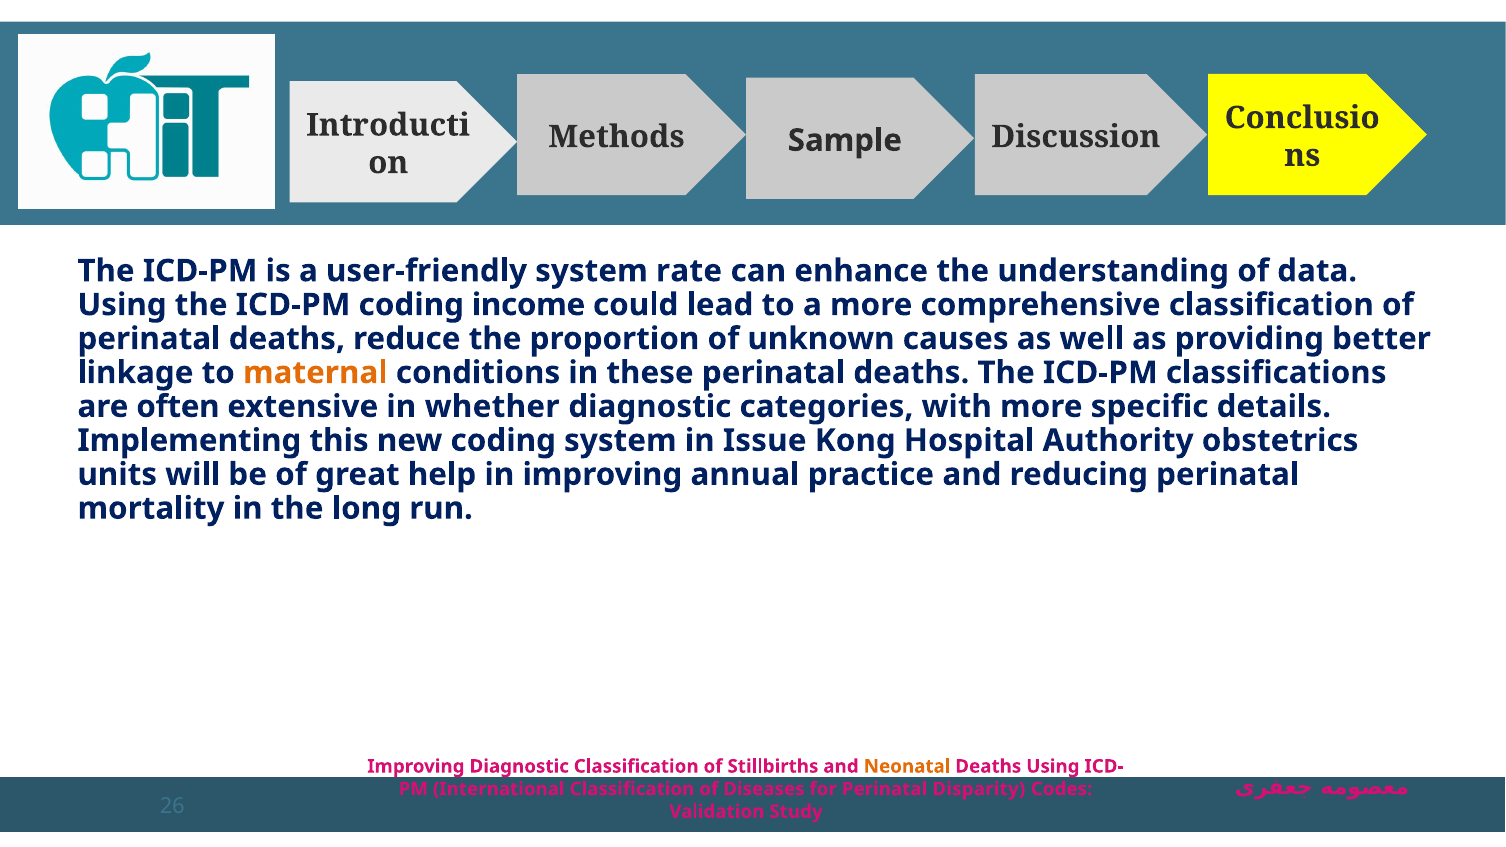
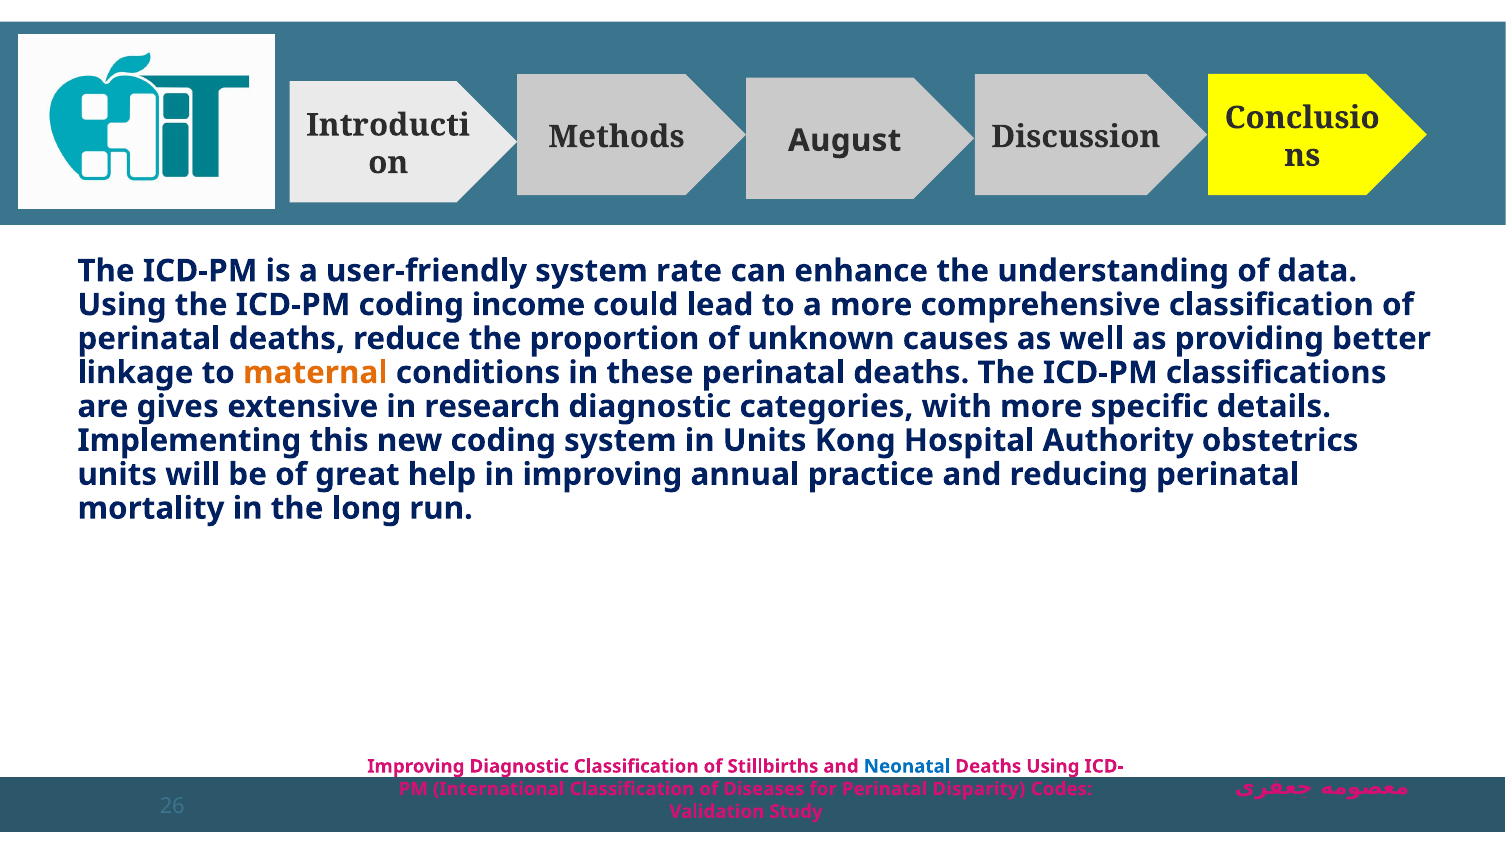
Sample: Sample -> August (845, 140)
often: often -> gives (178, 407)
whether: whether -> research (492, 407)
in Issue: Issue -> Units (765, 441)
Neonatal colour: orange -> blue (907, 767)
